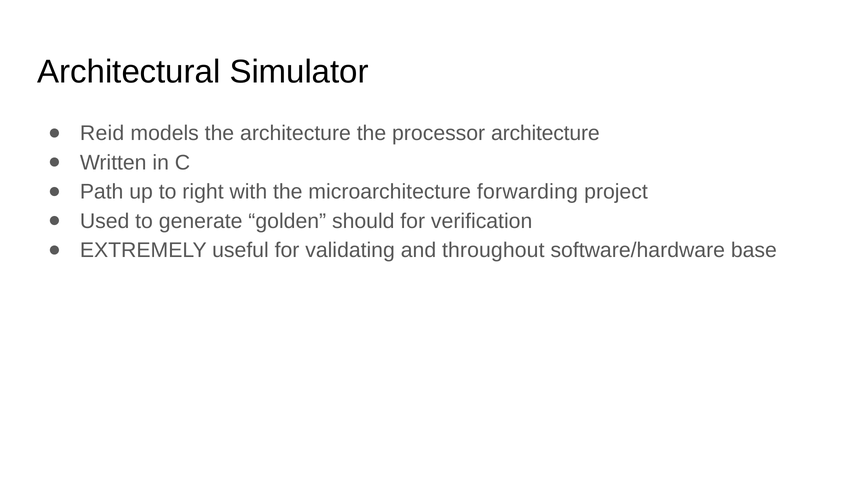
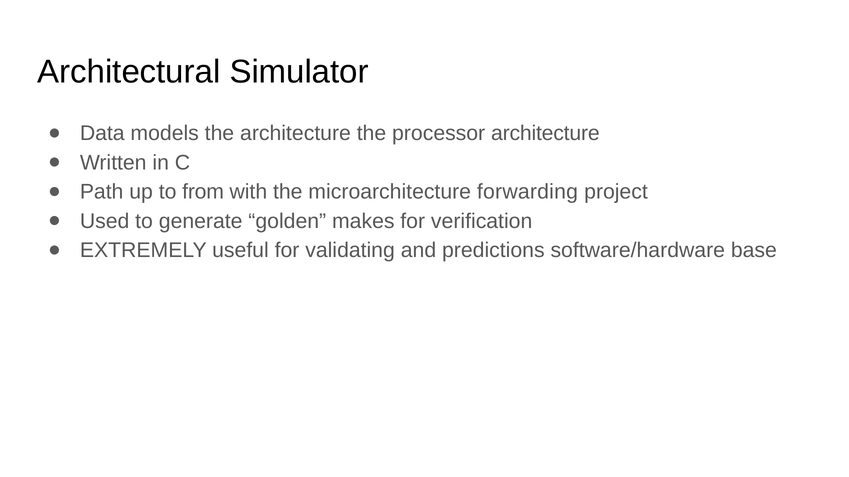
Reid: Reid -> Data (102, 134)
right: right -> from (203, 192)
should: should -> makes (363, 221)
throughout: throughout -> predictions (493, 251)
